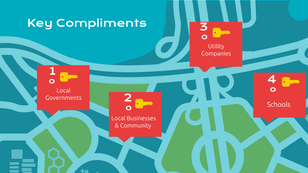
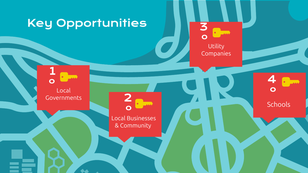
Compliments: Compliments -> Opportunities (101, 23)
